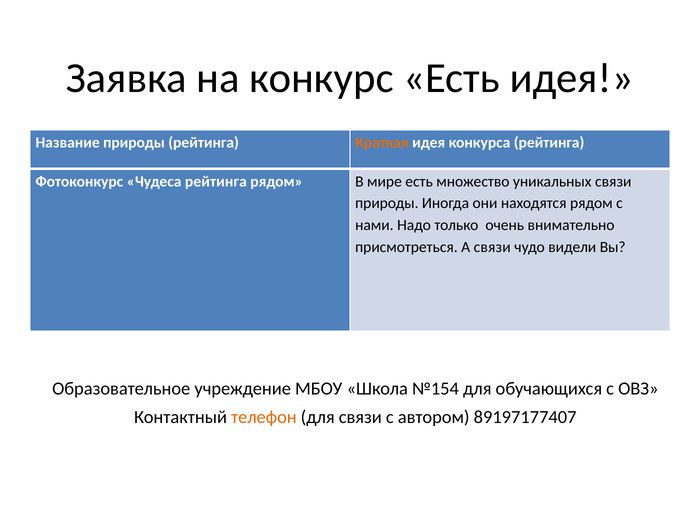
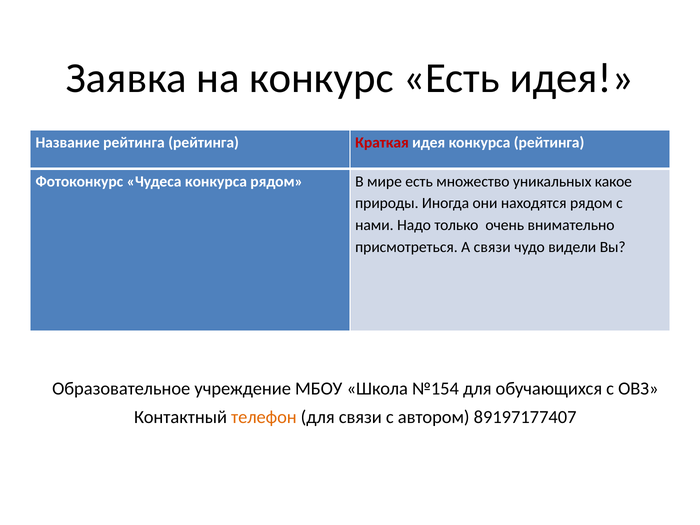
Название природы: природы -> рейтинга (134, 143)
Краткая colour: orange -> red (382, 143)
Чудеса рейтинга: рейтинга -> конкурса (216, 181)
уникальных связи: связи -> какое (613, 181)
